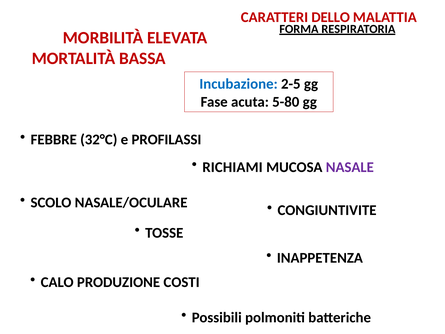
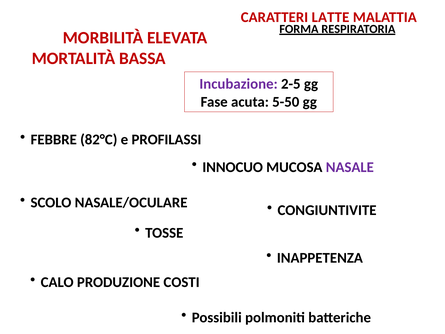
DELLO: DELLO -> LATTE (330, 17)
Incubazione colour: blue -> purple (239, 84)
5-80: 5-80 -> 5-50 (286, 102)
32°C: 32°C -> 82°C (99, 140)
RICHIAMI: RICHIAMI -> INNOCUO (233, 167)
